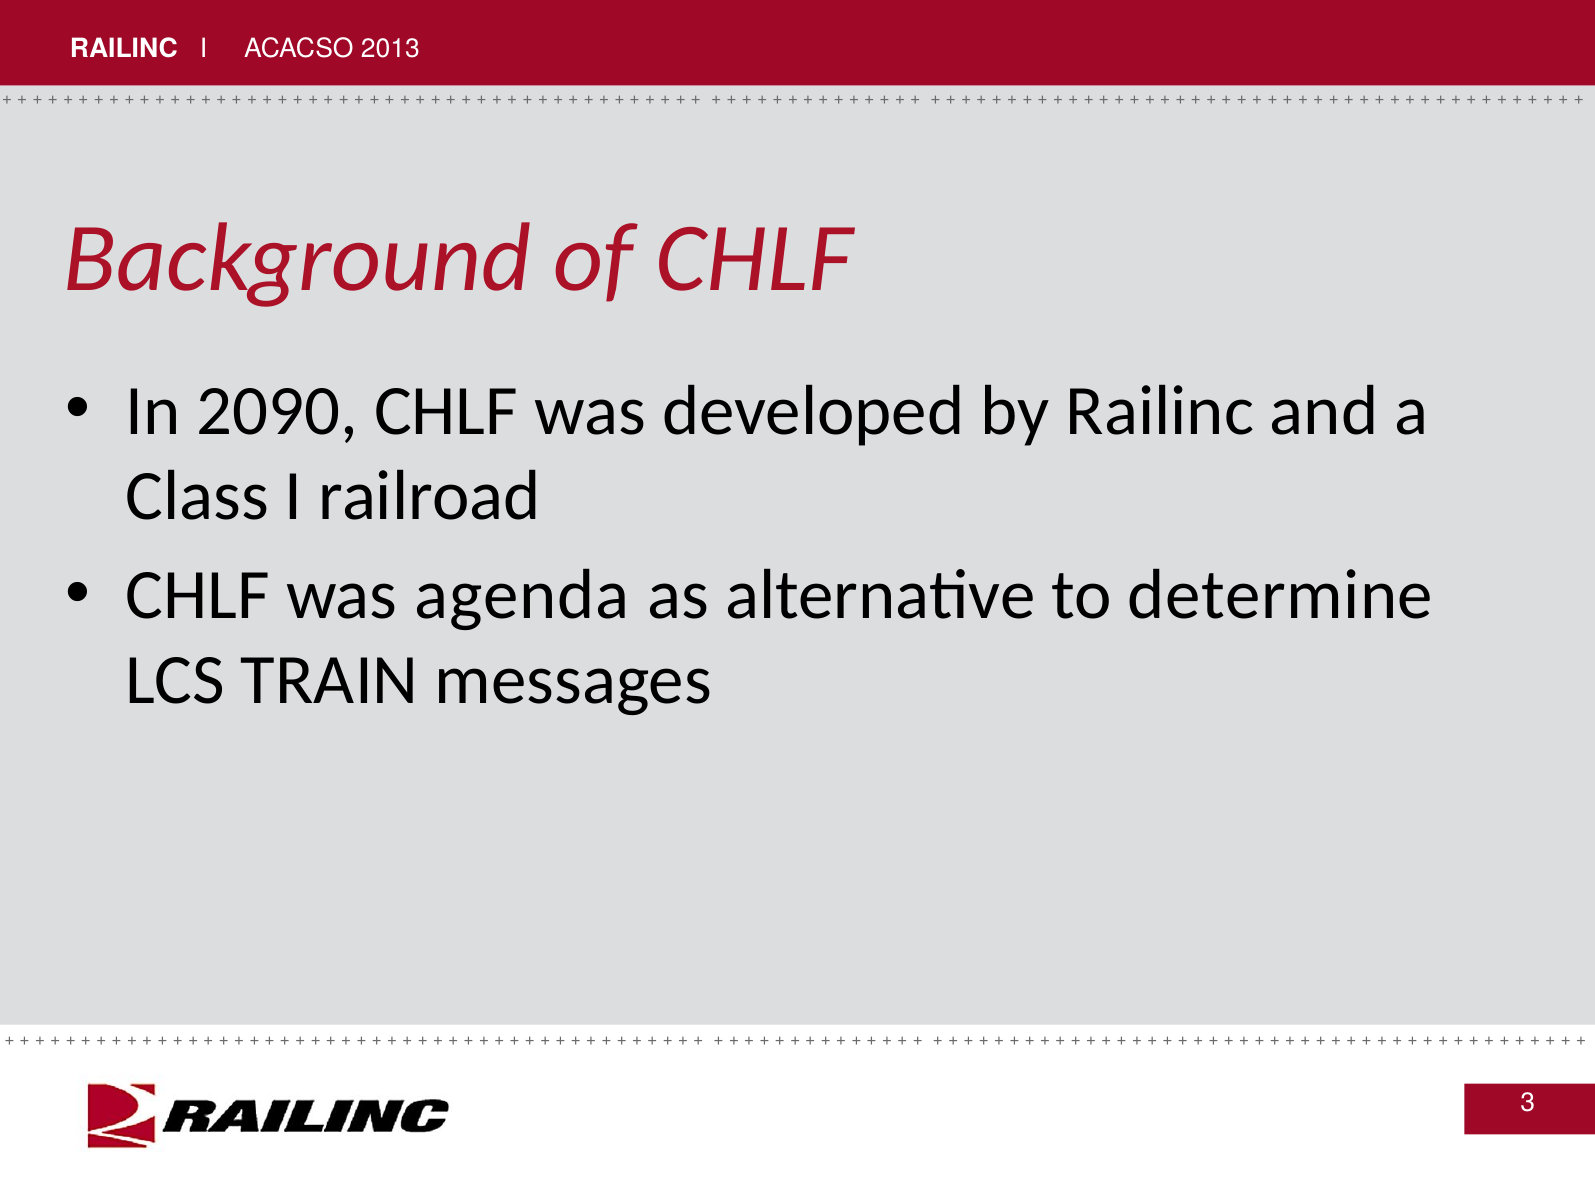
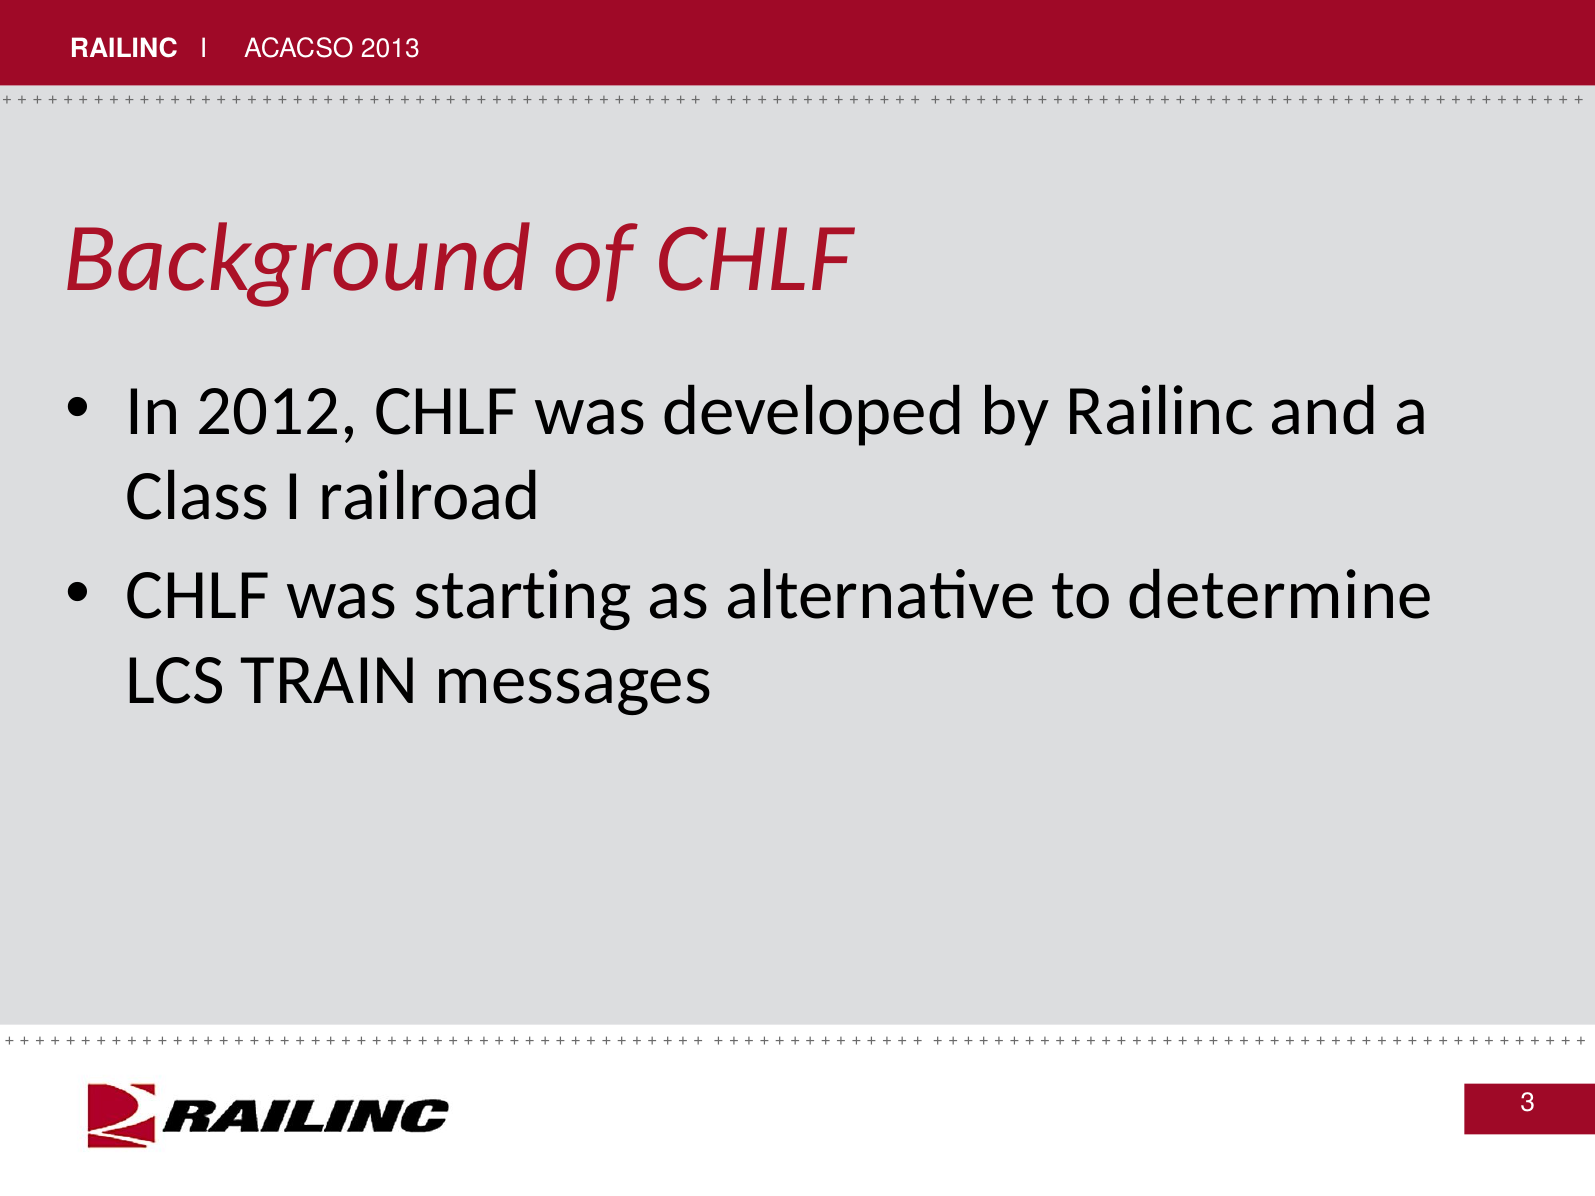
2090: 2090 -> 2012 (277, 411)
agenda: agenda -> starting (523, 596)
